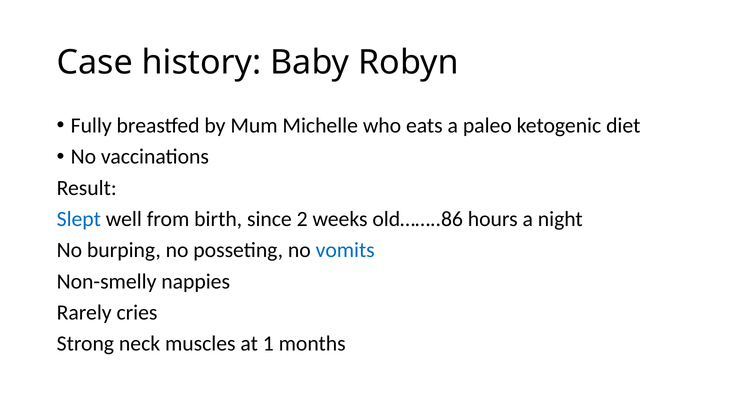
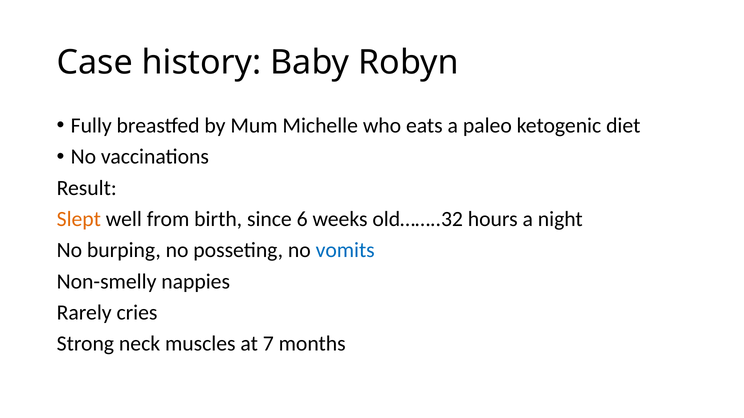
Slept colour: blue -> orange (79, 219)
2: 2 -> 6 (302, 219)
old……..86: old……..86 -> old……..32 (418, 219)
1: 1 -> 7 (268, 344)
